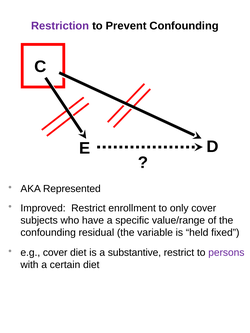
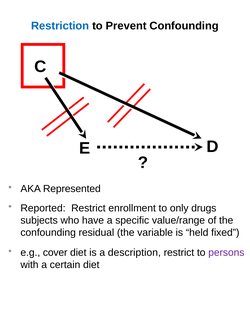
Restriction colour: purple -> blue (60, 26)
Improved: Improved -> Reported (43, 208)
only cover: cover -> drugs (204, 208)
substantive: substantive -> description (134, 253)
